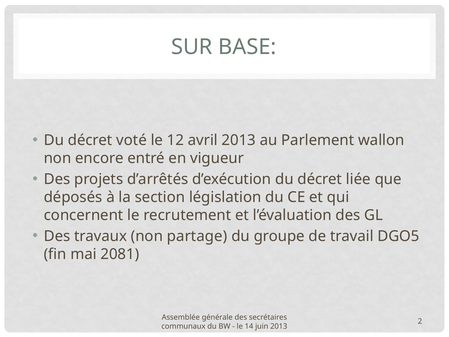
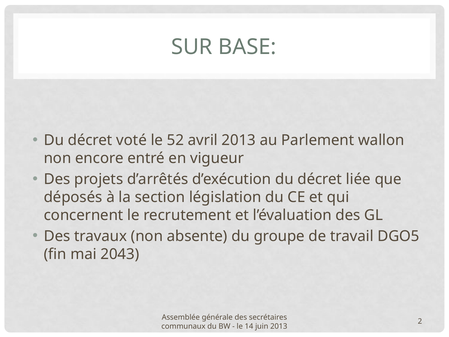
12: 12 -> 52 (175, 140)
partage: partage -> absente (197, 236)
2081: 2081 -> 2043 (120, 254)
